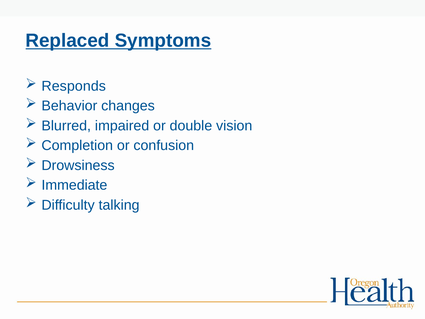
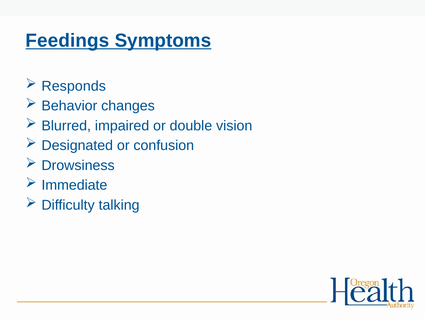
Replaced: Replaced -> Feedings (67, 41)
Completion: Completion -> Designated (77, 145)
